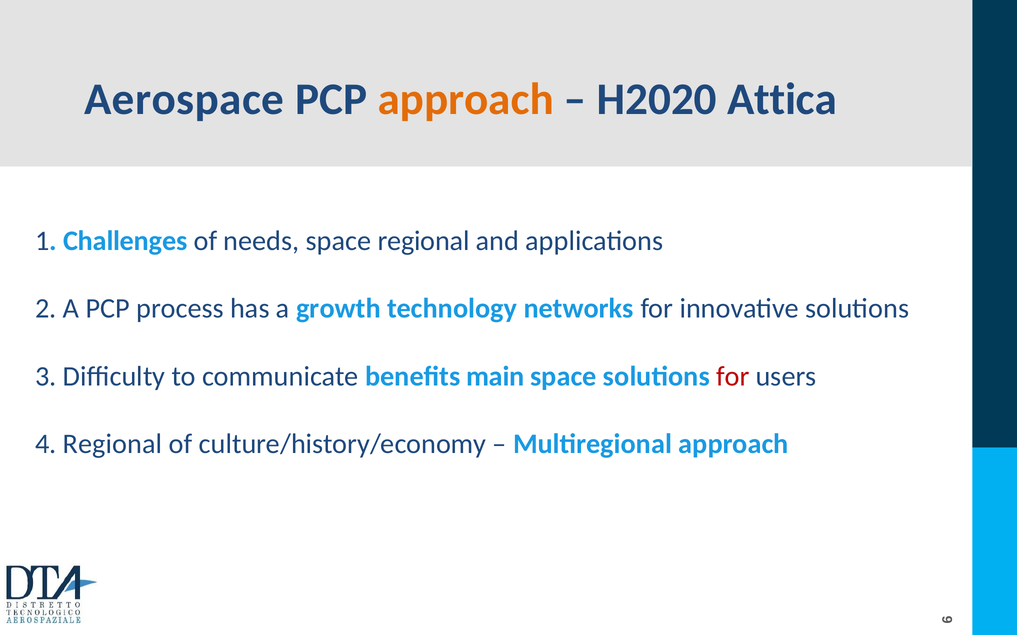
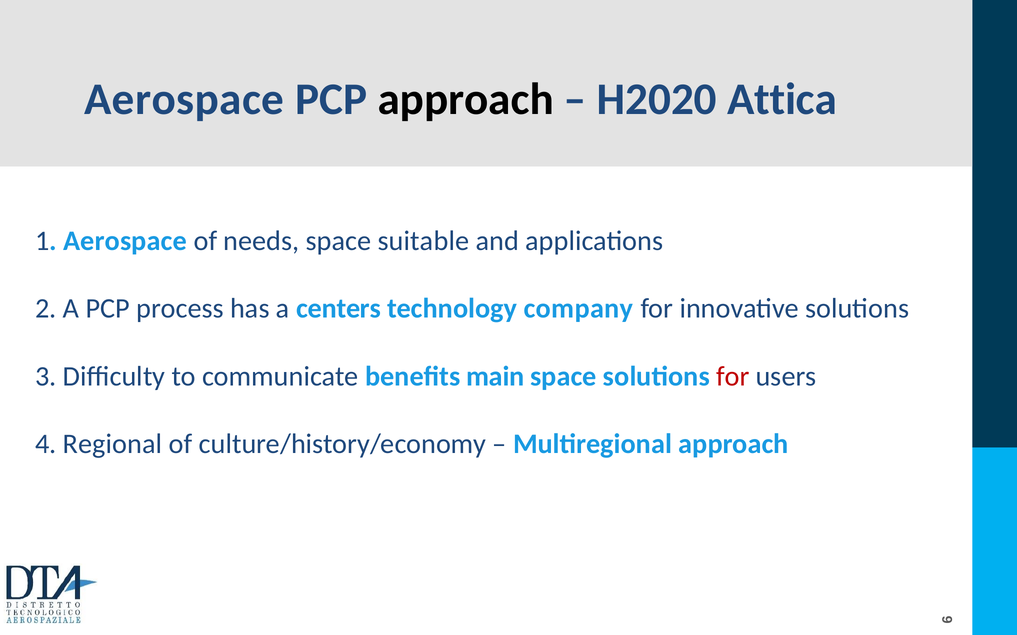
approach colour: orange -> black (466, 100)
1 Challenges: Challenges -> Aerospace (125, 241)
space regional: regional -> suitable (423, 241)
growth: growth -> centers (339, 309)
networks: networks -> company (578, 309)
